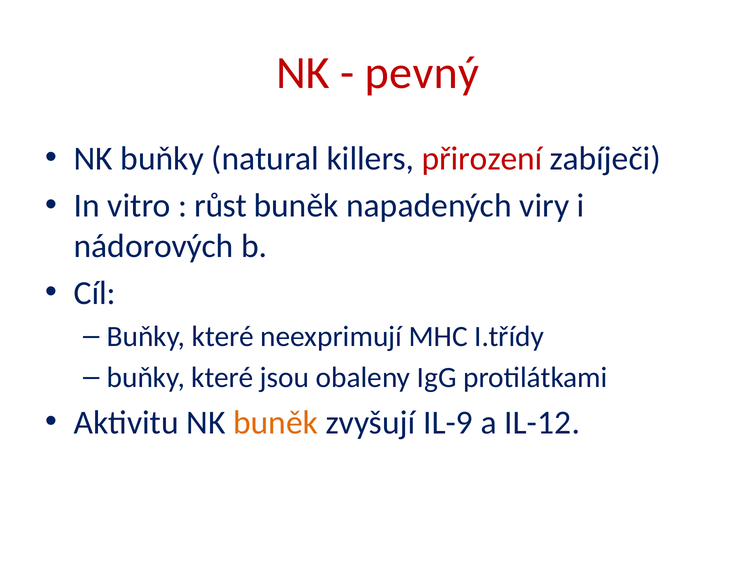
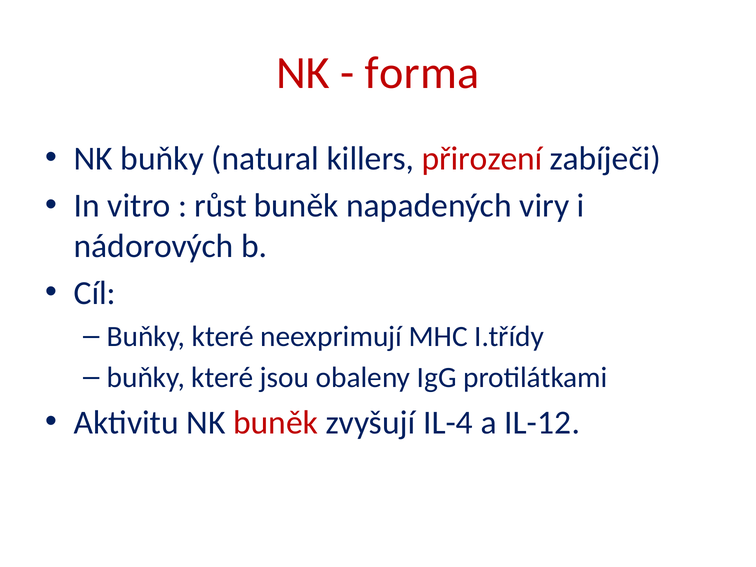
pevný: pevný -> forma (422, 73)
buněk colour: orange -> red (276, 422)
IL-9: IL-9 -> IL-4 (448, 422)
